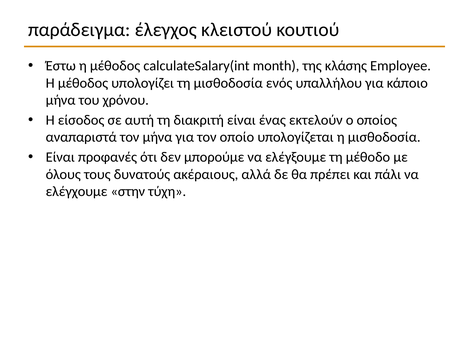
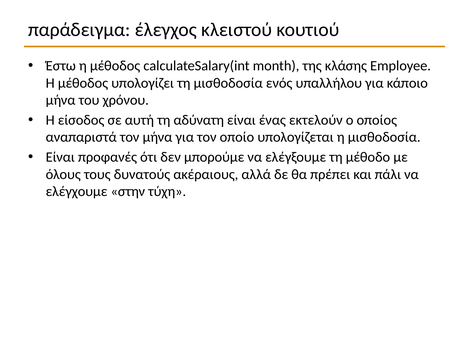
διακριτή: διακριτή -> αδύνατη (199, 120)
